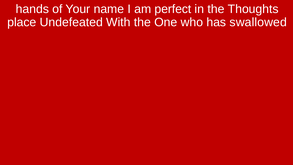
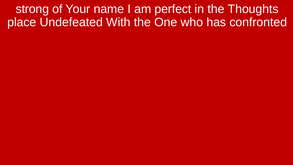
hands: hands -> strong (32, 9)
swallowed: swallowed -> confronted (258, 22)
